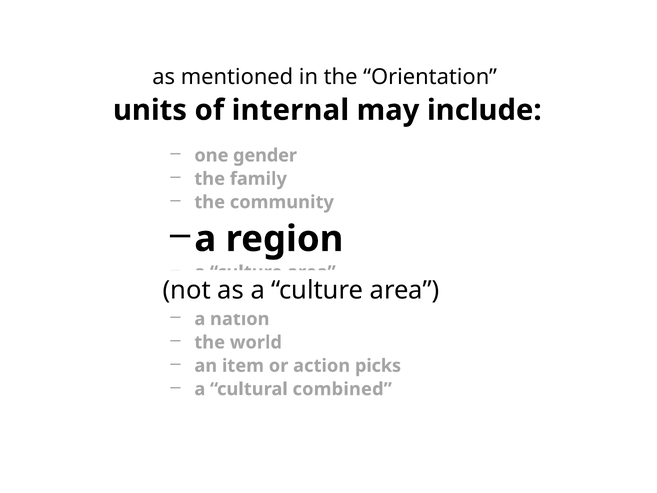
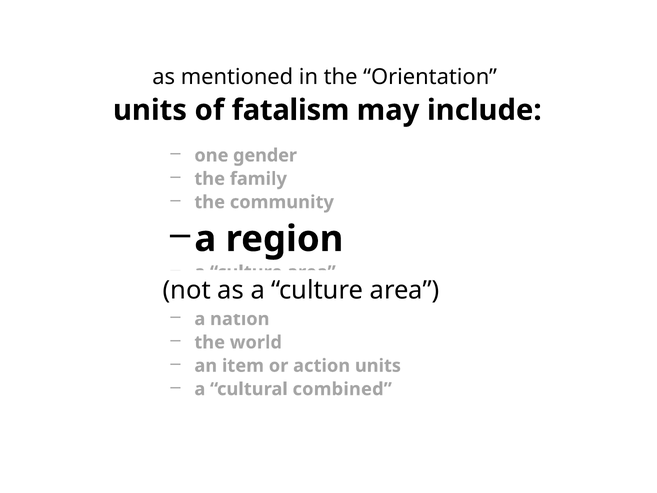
internal: internal -> fatalism (291, 110)
action picks: picks -> units (378, 366)
